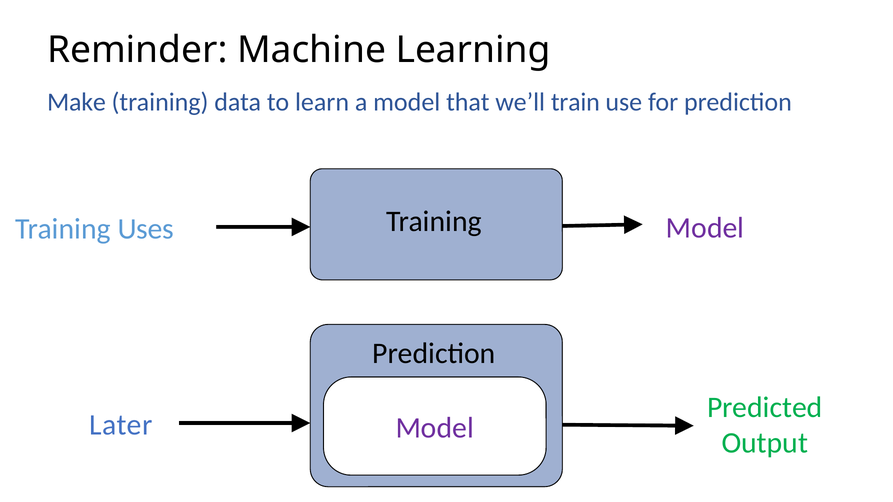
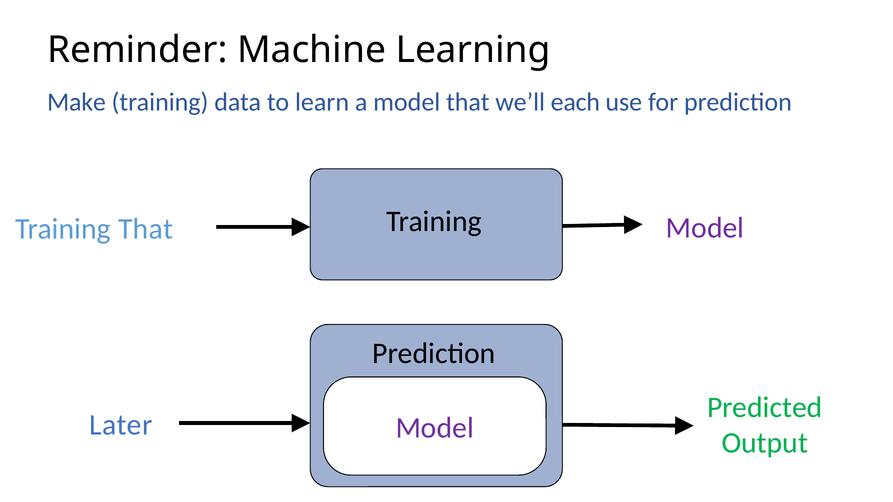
train: train -> each (575, 102)
Training Uses: Uses -> That (146, 229)
